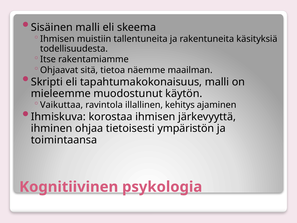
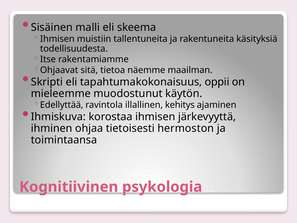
tapahtumakokonaisuus malli: malli -> oppii (217, 82)
Vaikuttaa: Vaikuttaa -> Edellyttää (62, 105)
ympäristön: ympäristön -> hermoston (186, 128)
